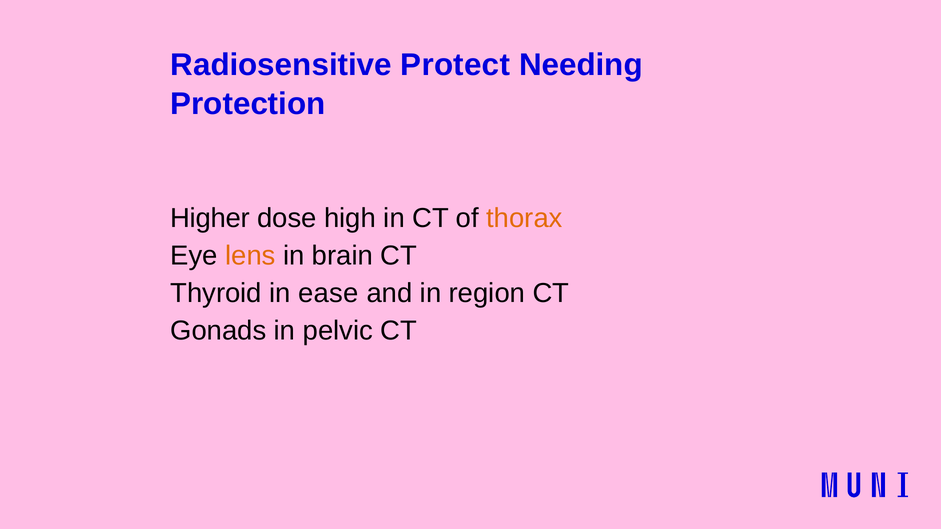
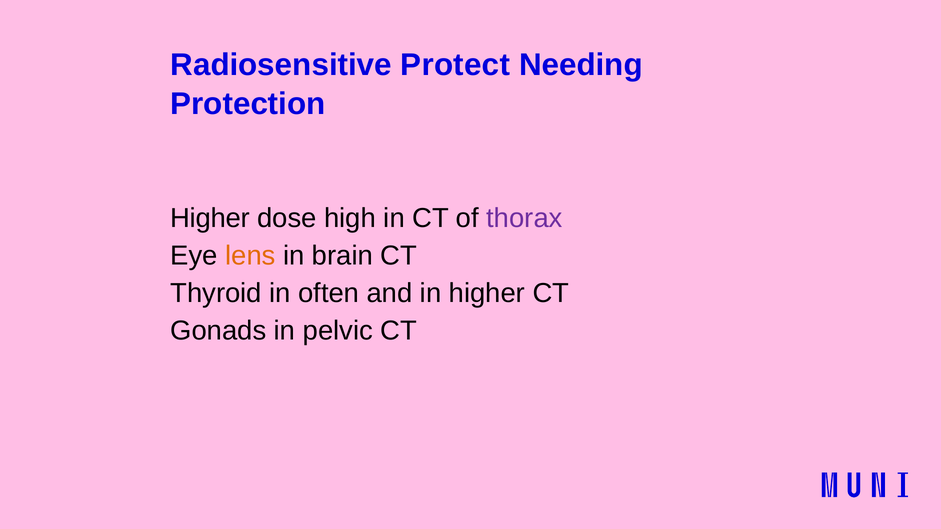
thorax colour: orange -> purple (524, 218)
ease: ease -> often (329, 293)
in region: region -> higher (487, 293)
